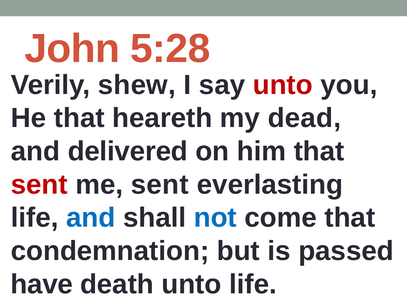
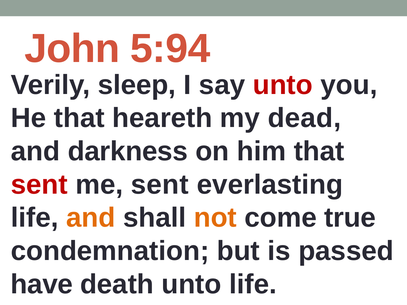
5:28: 5:28 -> 5:94 (170, 49)
shew: shew -> sleep (137, 85)
delivered: delivered -> darkness (128, 152)
and colour: blue -> orange (91, 218)
not colour: blue -> orange (215, 218)
come that: that -> true (350, 218)
